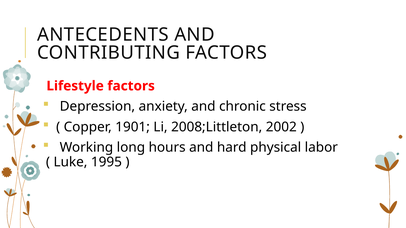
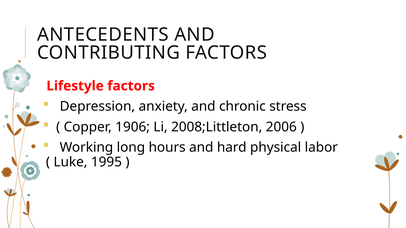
1901: 1901 -> 1906 (133, 127)
2002: 2002 -> 2006 (281, 127)
